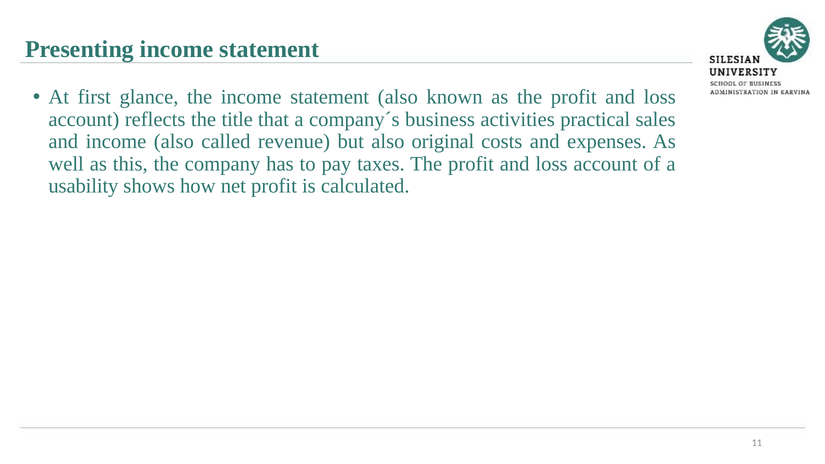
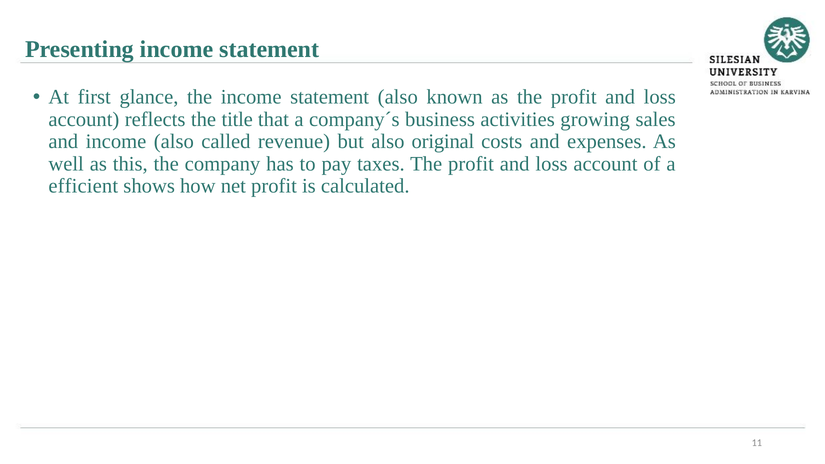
practical: practical -> growing (595, 119)
usability: usability -> efficient (83, 186)
